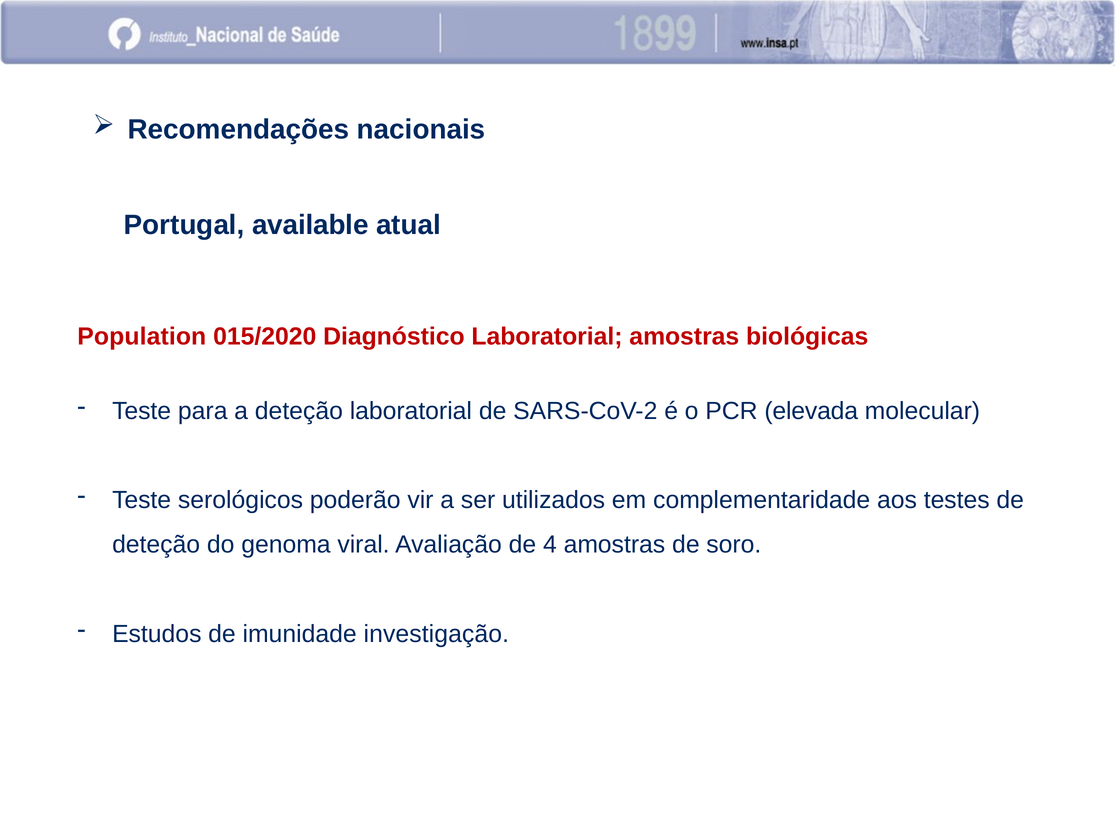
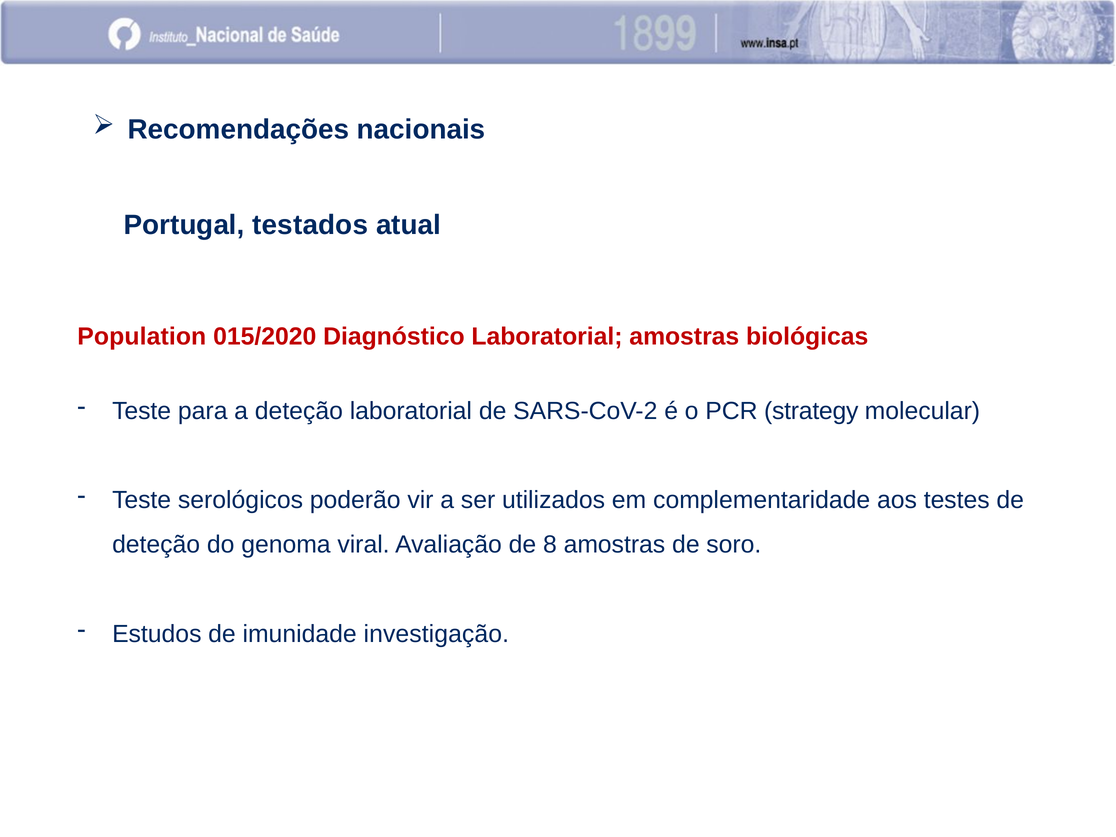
available: available -> testados (310, 225)
elevada: elevada -> strategy (811, 411)
4: 4 -> 8 (550, 545)
